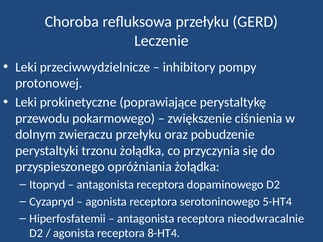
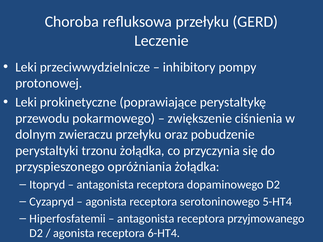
nieodwracalnie: nieodwracalnie -> przyjmowanego (266, 219)
8-HT4: 8-HT4 -> 6-HT4 (164, 233)
